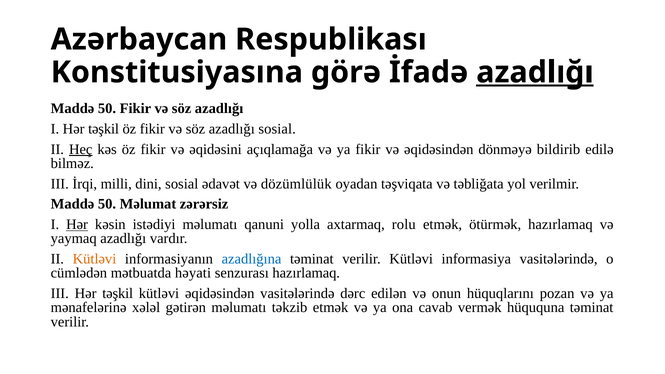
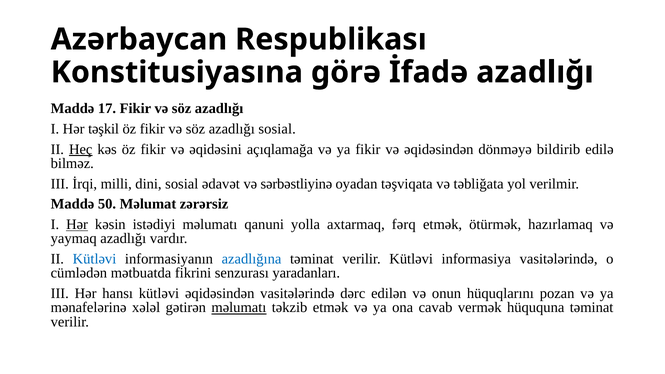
azadlığı underline: present -> none (535, 72)
50: 50 -> 17 (107, 109)
dözümlülük: dözümlülük -> sərbəstliyinə (296, 184)
rolu: rolu -> fərq (404, 225)
Kütləvi colour: orange -> blue (95, 259)
həyati: həyati -> fikrini (193, 273)
senzurası hazırlamaq: hazırlamaq -> yaradanları (306, 273)
III Hər təşkil: təşkil -> hansı (118, 294)
məlumatı underline: none -> present (239, 308)
